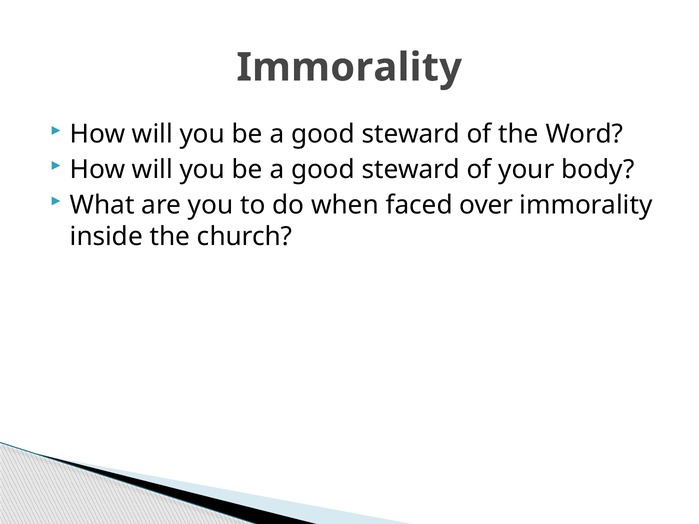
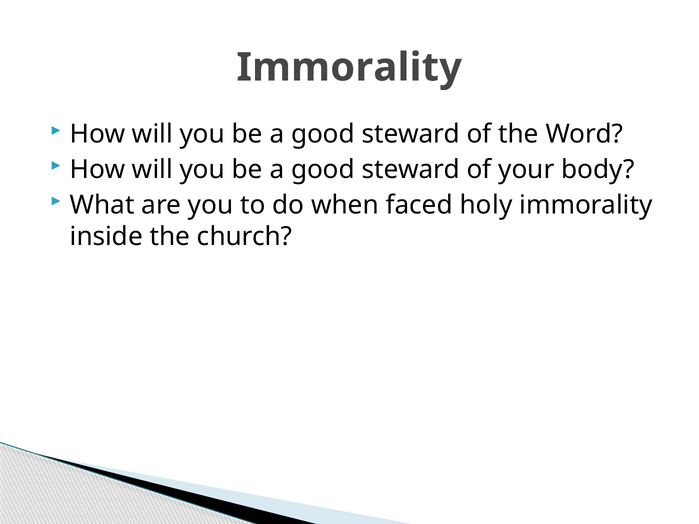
over: over -> holy (486, 205)
